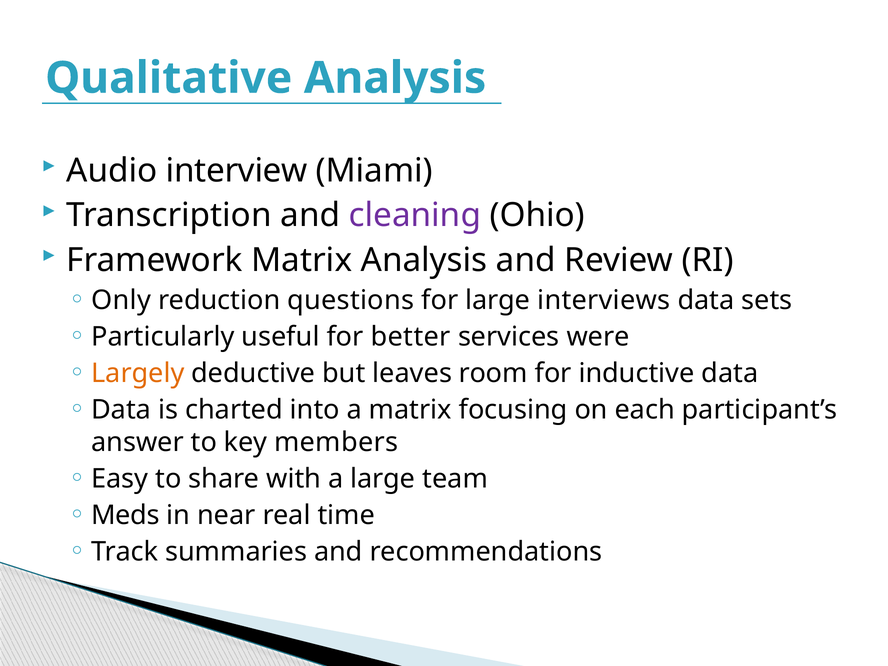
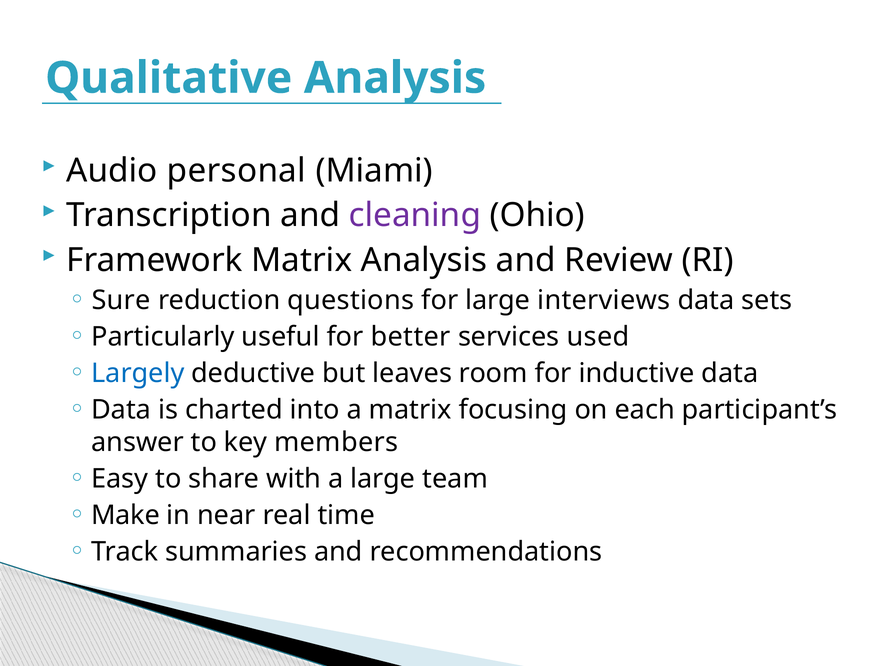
interview: interview -> personal (236, 171)
Only: Only -> Sure (121, 300)
were: were -> used (598, 337)
Largely colour: orange -> blue (138, 373)
Meds: Meds -> Make (126, 515)
